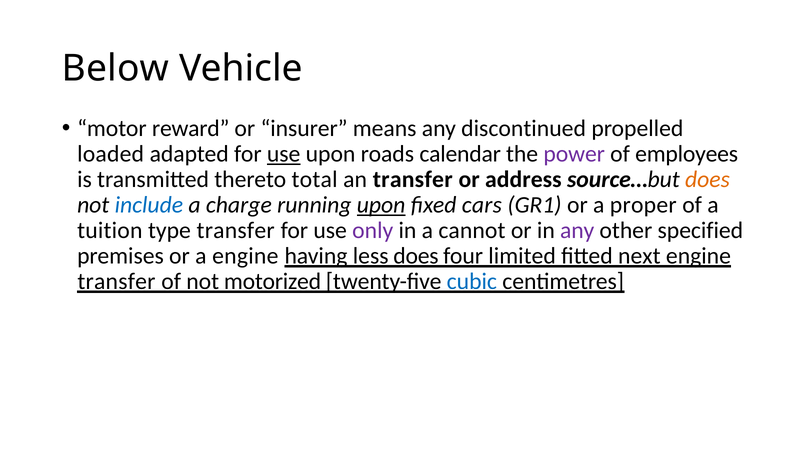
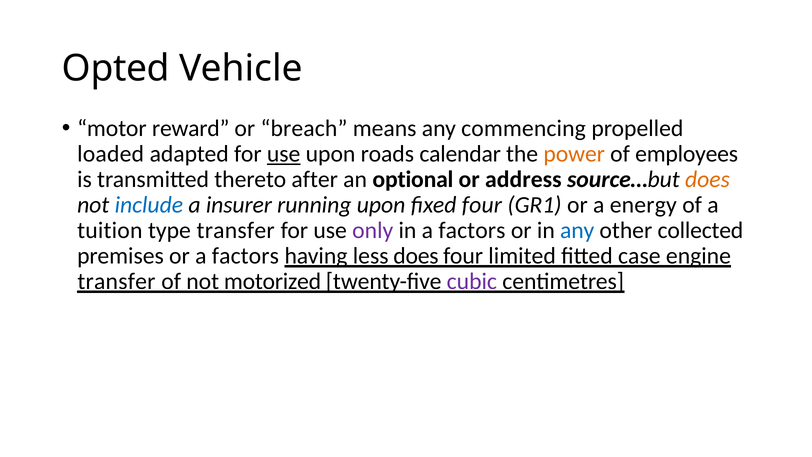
Below: Below -> Opted (116, 68)
insurer: insurer -> breach (304, 128)
discontinued: discontinued -> commencing (524, 128)
power colour: purple -> orange (574, 154)
total: total -> after (315, 179)
an transfer: transfer -> optional (413, 179)
charge: charge -> insurer (239, 205)
upon underline: present -> none (381, 205)
fixed cars: cars -> four (482, 205)
proper: proper -> energy (643, 205)
in a cannot: cannot -> factors (472, 230)
any colour: purple -> blue (577, 230)
specified: specified -> collected (700, 230)
or a engine: engine -> factors (245, 256)
next: next -> case (639, 256)
cubic colour: blue -> purple (472, 281)
